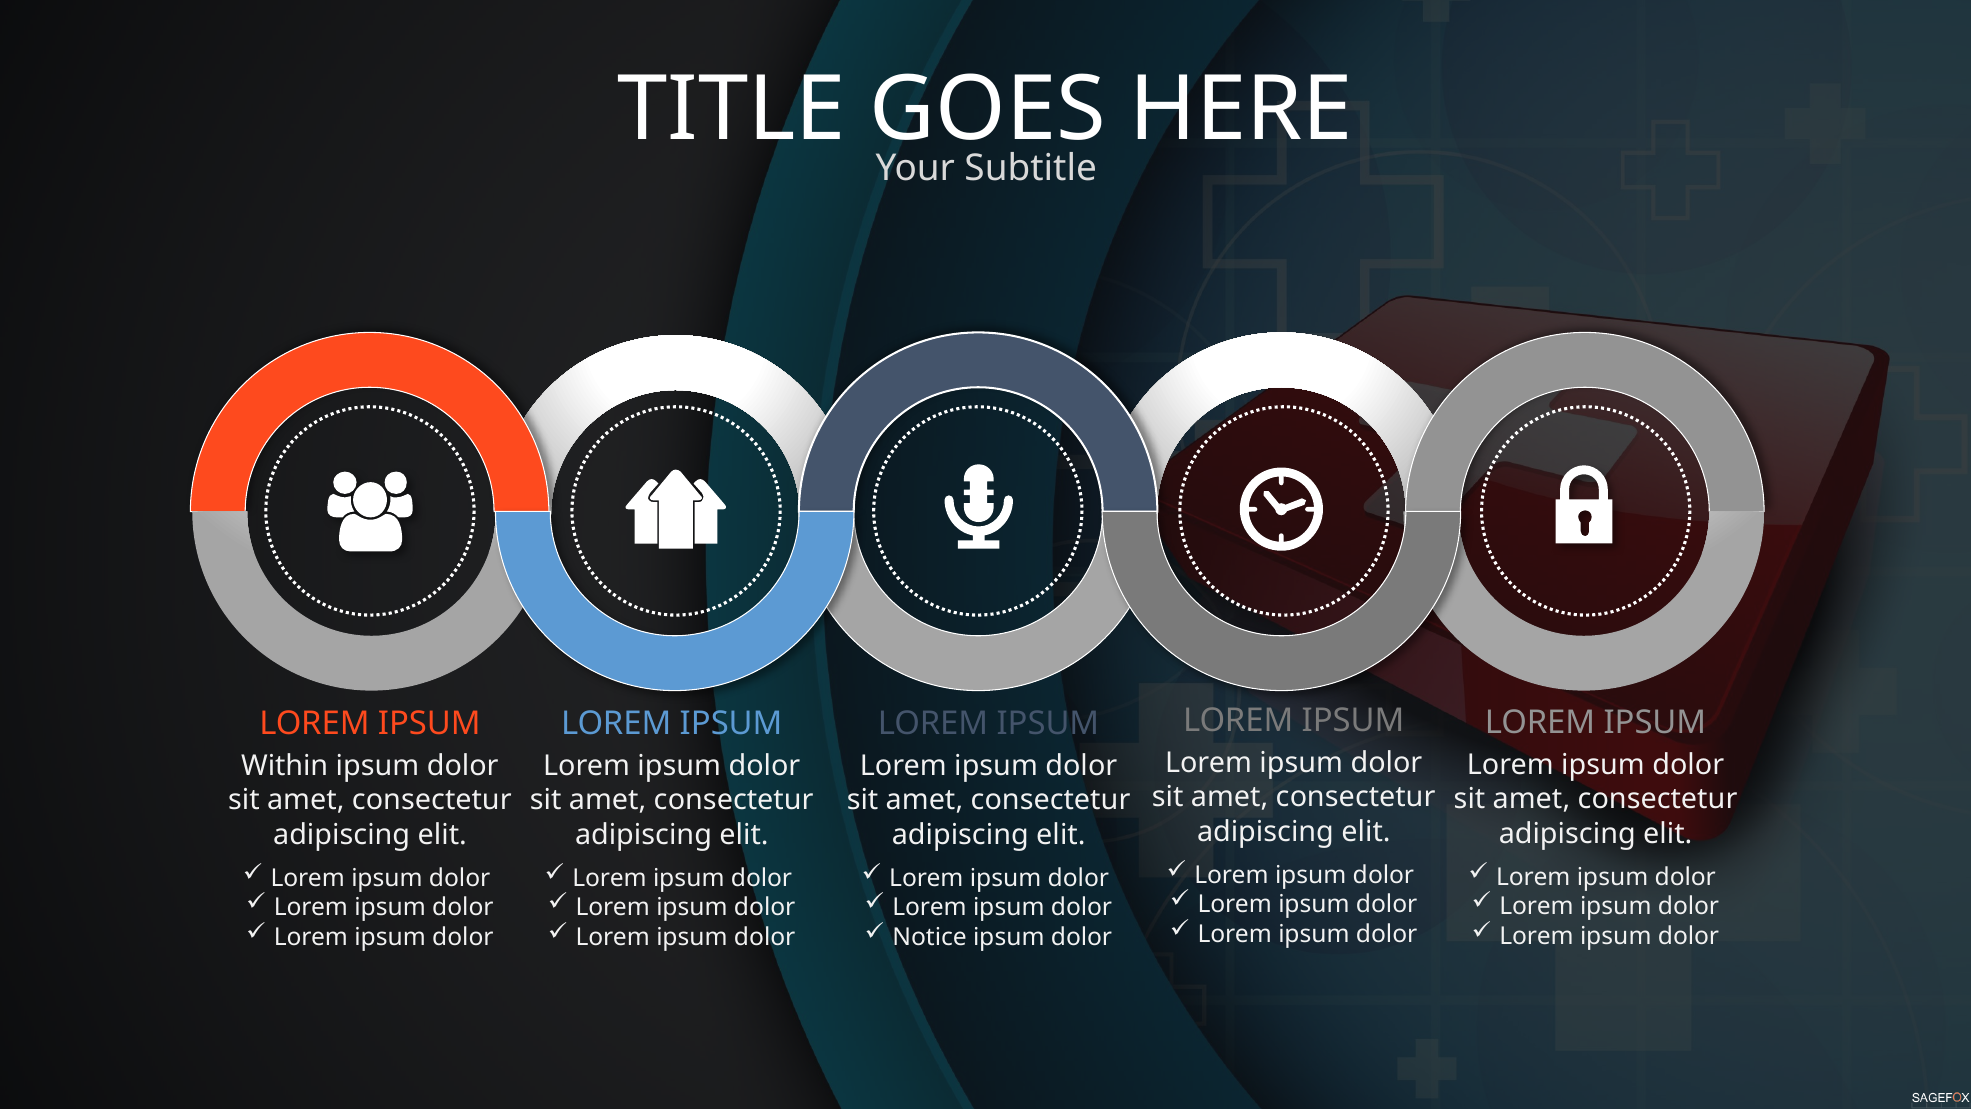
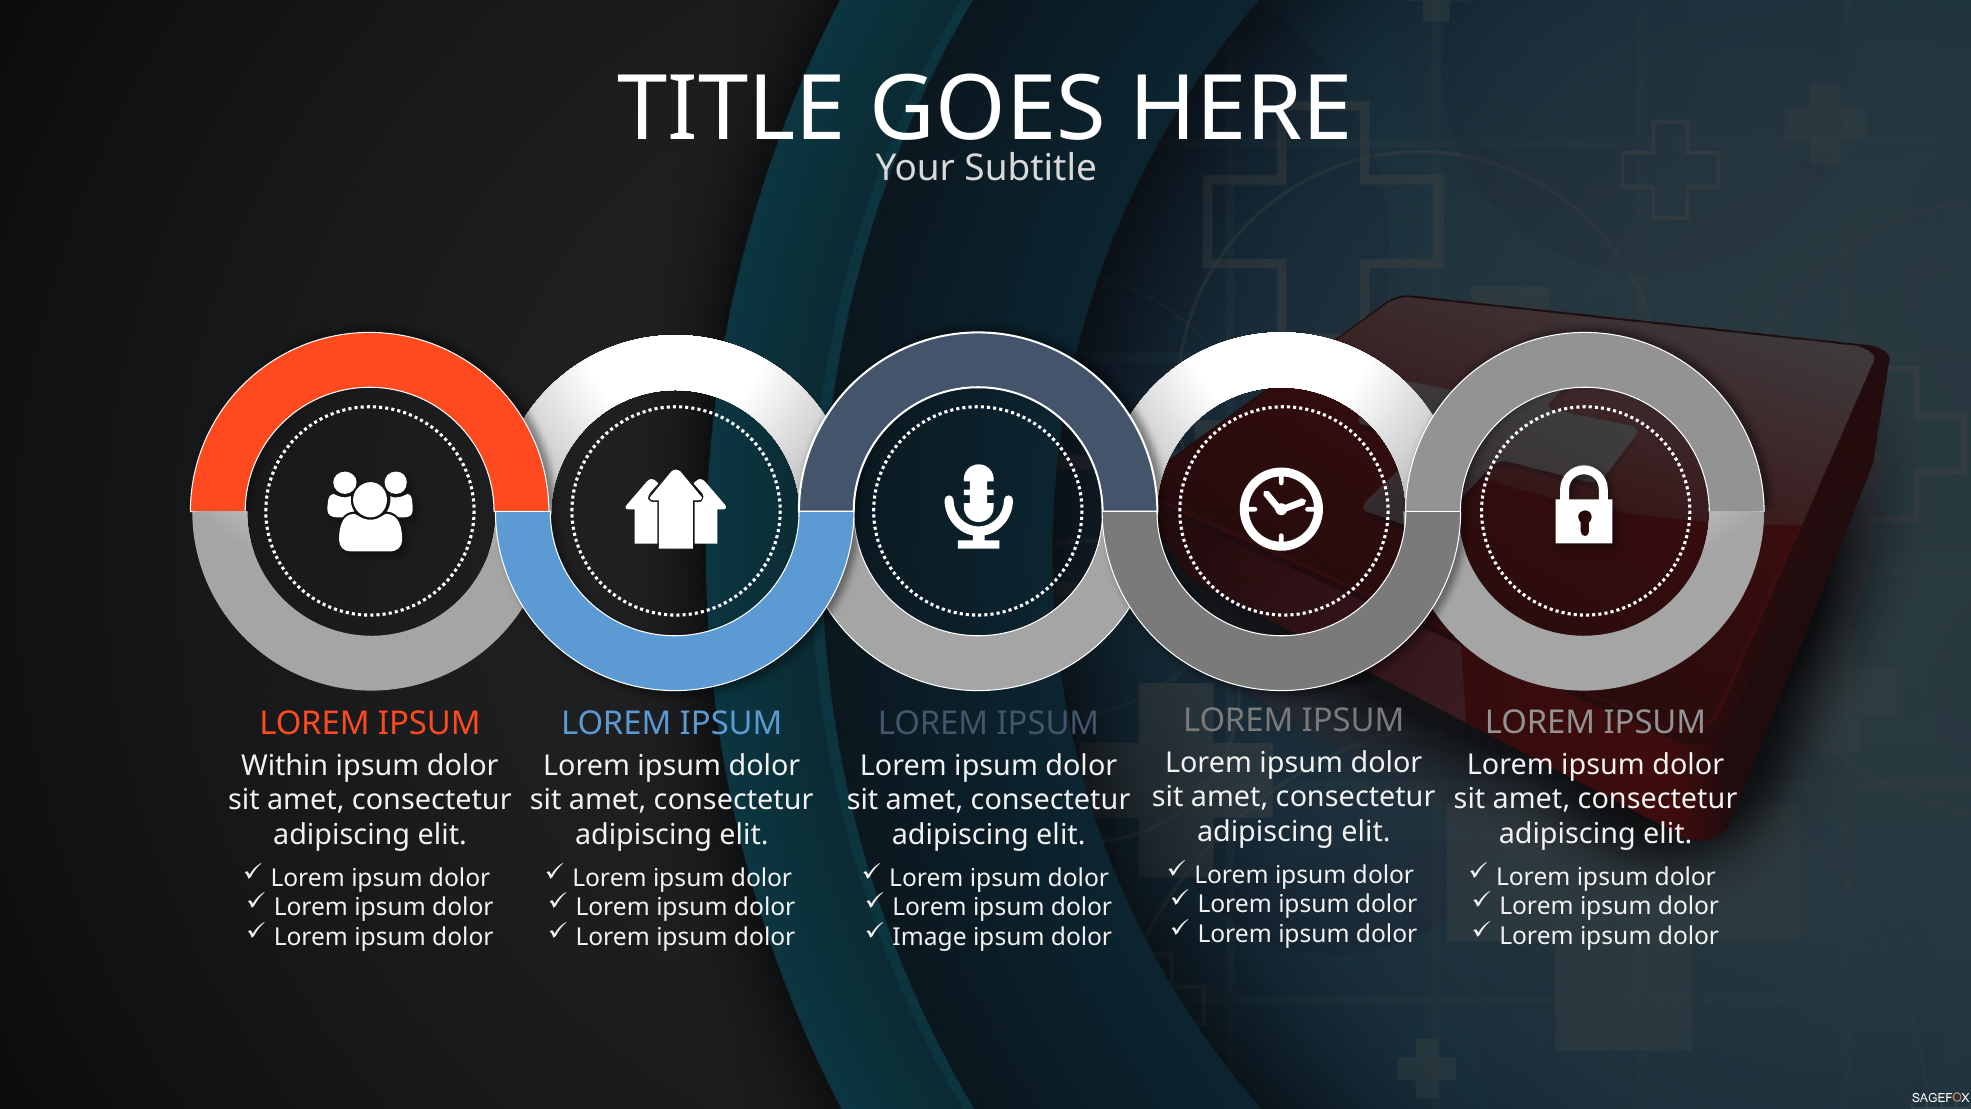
Notice: Notice -> Image (930, 937)
